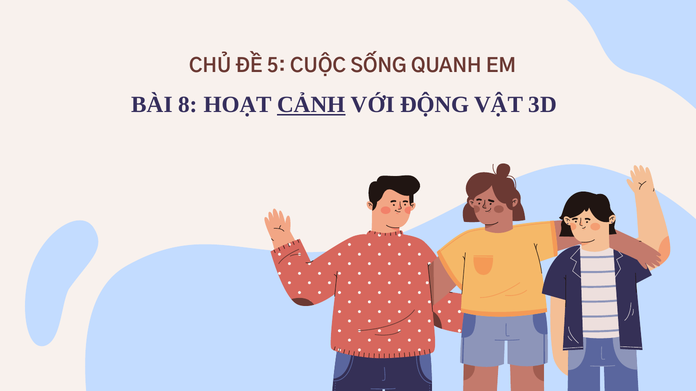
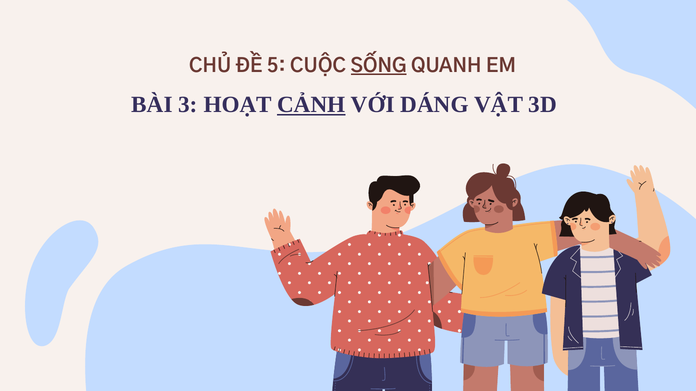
SỐNG underline: none -> present (379, 66)
8: 8 -> 3 (188, 105)
ĐỘNG: ĐỘNG -> DÁNG (435, 105)
